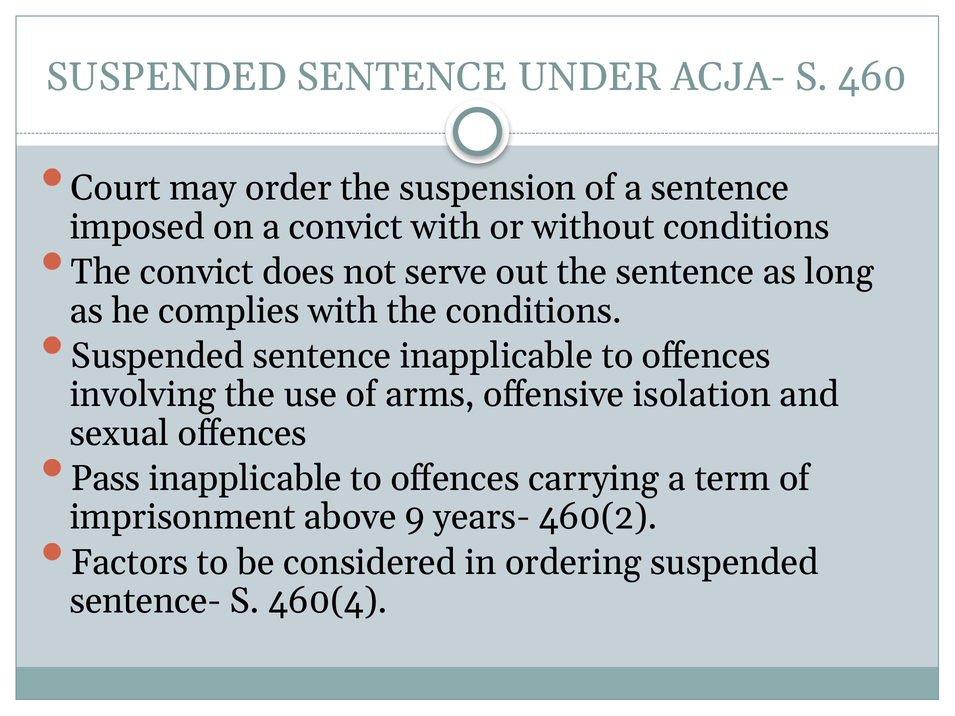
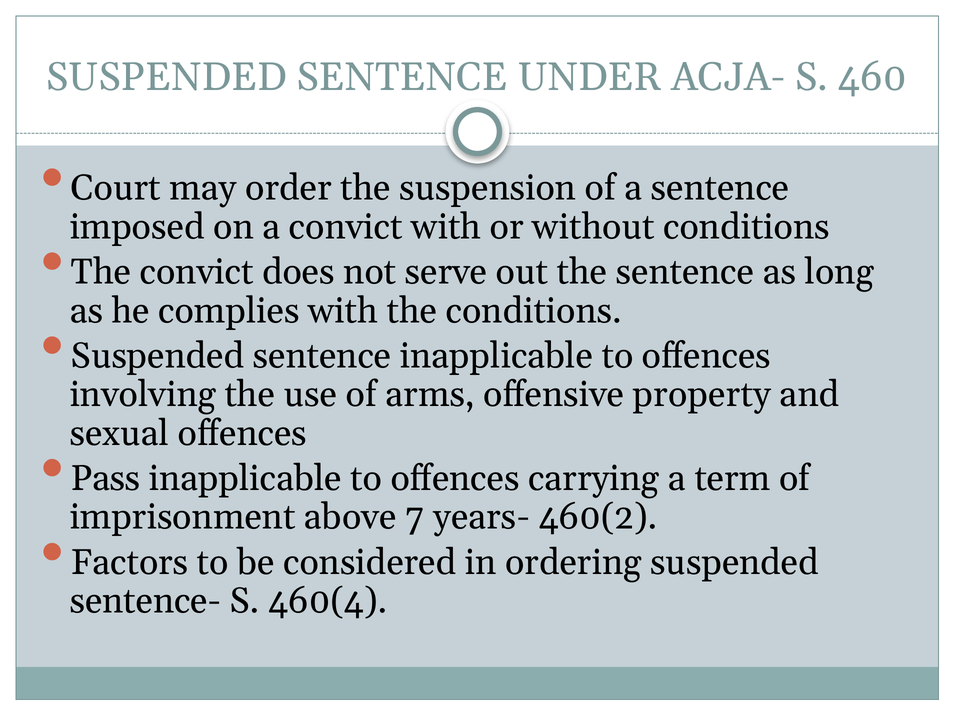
isolation: isolation -> property (702, 395)
9: 9 -> 7 (415, 517)
